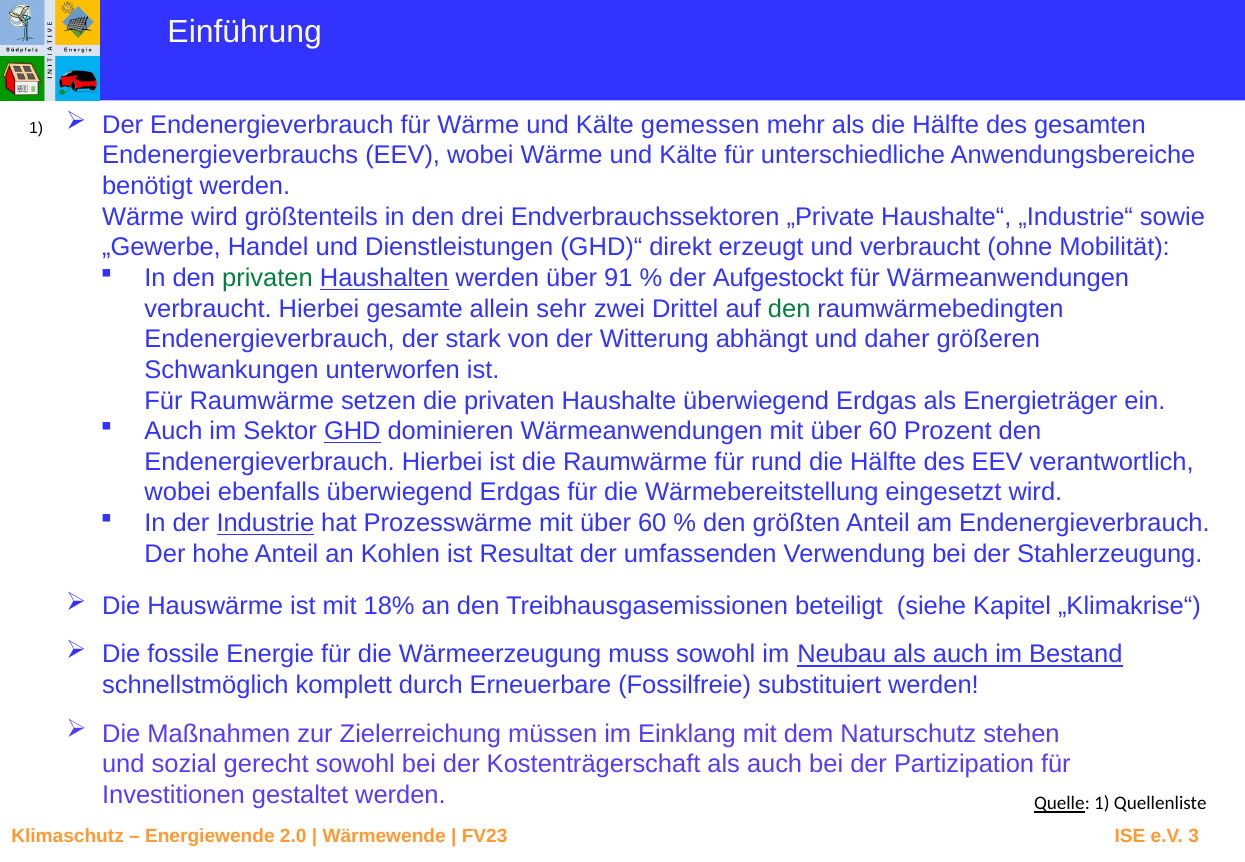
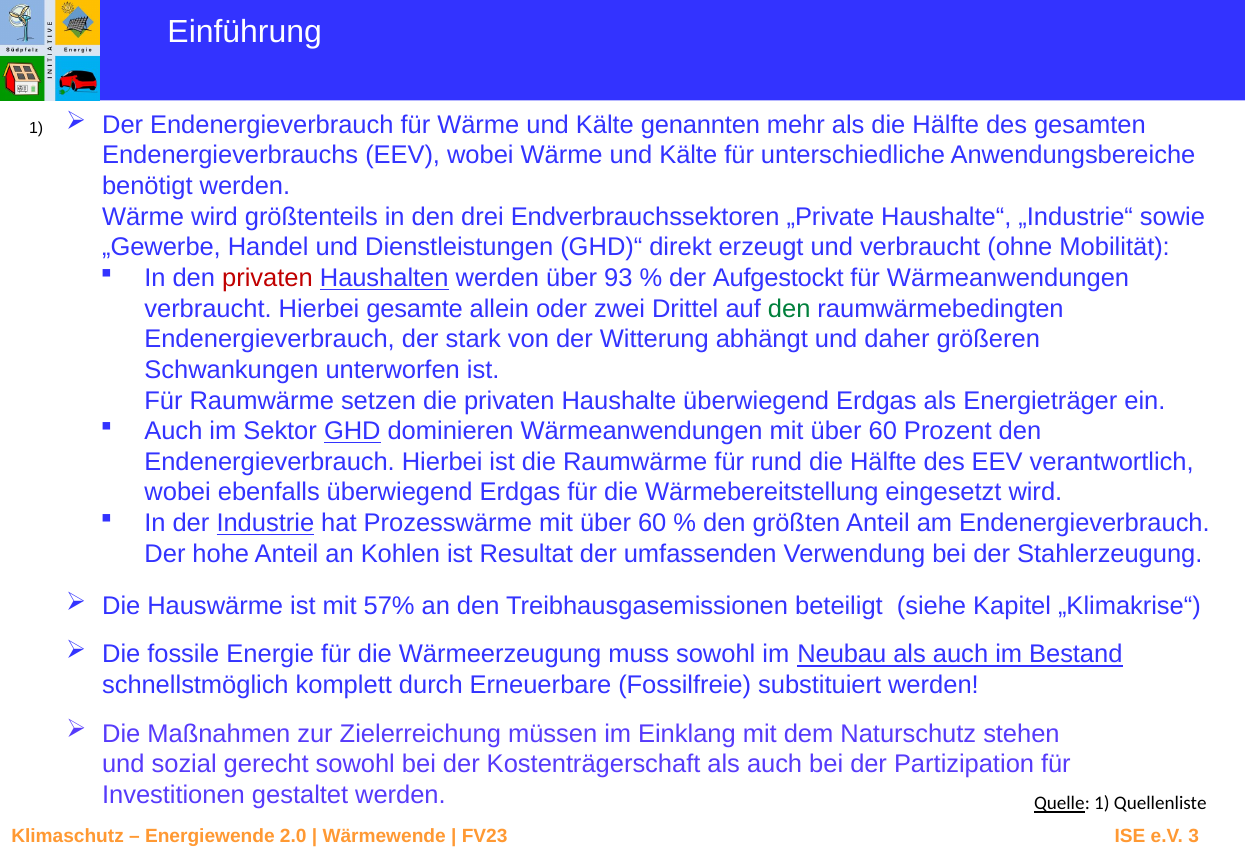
gemessen: gemessen -> genannten (700, 125)
privaten colour: green -> red (267, 278)
91: 91 -> 93 (618, 278)
sehr: sehr -> oder (562, 309)
18%: 18% -> 57% (389, 606)
